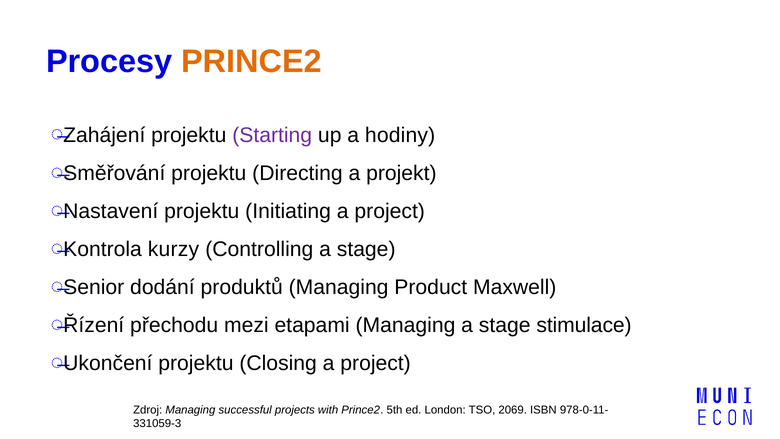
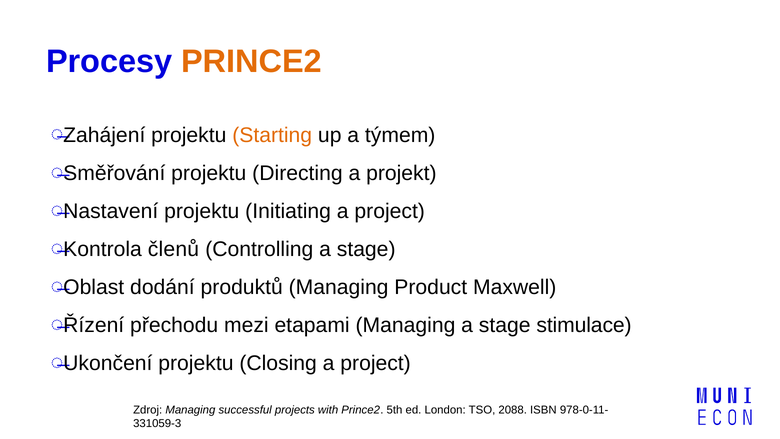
Starting colour: purple -> orange (272, 135)
hodiny: hodiny -> týmem (400, 135)
kurzy: kurzy -> členů (173, 249)
Senior: Senior -> Oblast (94, 287)
2069: 2069 -> 2088 (513, 410)
